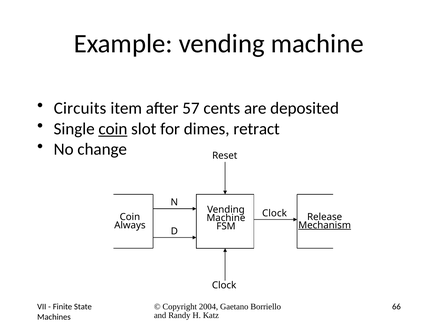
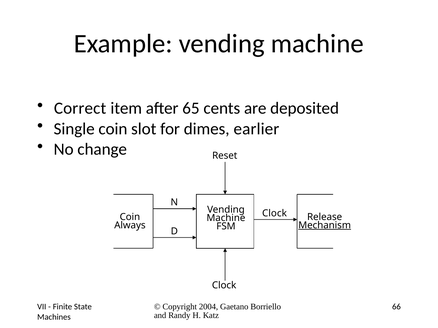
Circuits: Circuits -> Correct (80, 108)
57: 57 -> 65 (191, 108)
coin underline: present -> none (113, 129)
retract: retract -> earlier (256, 129)
